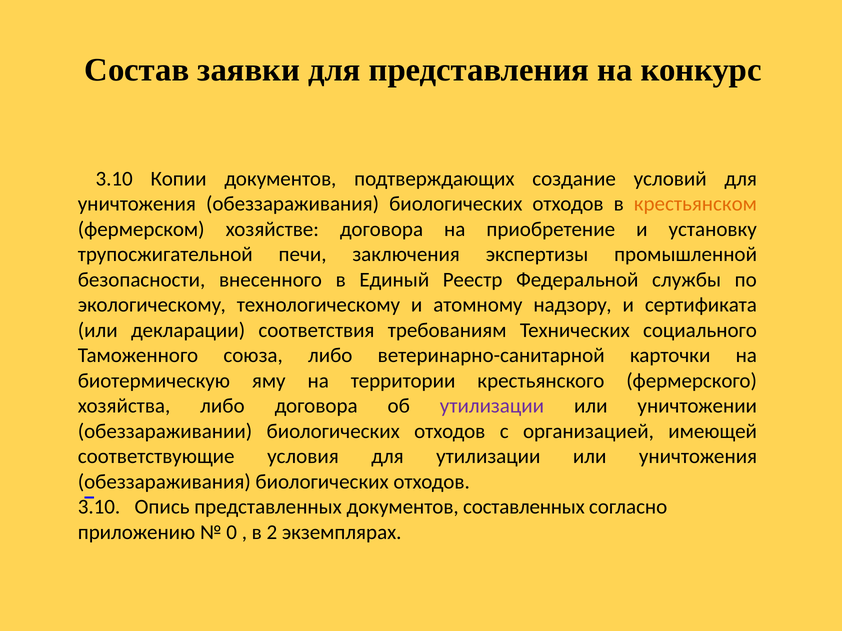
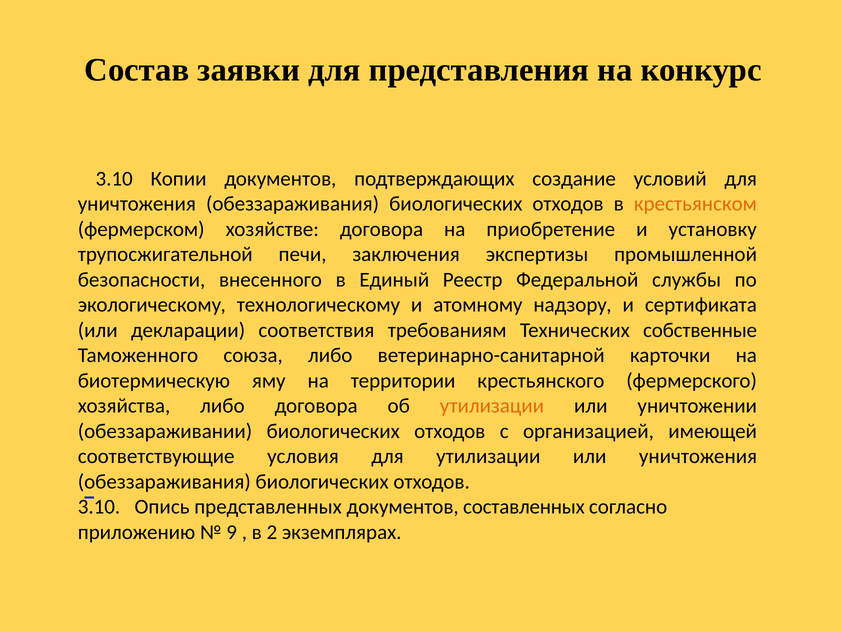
социального: социального -> собственные (700, 330)
утилизации colour: purple -> orange (492, 406)
0: 0 -> 9 (232, 533)
